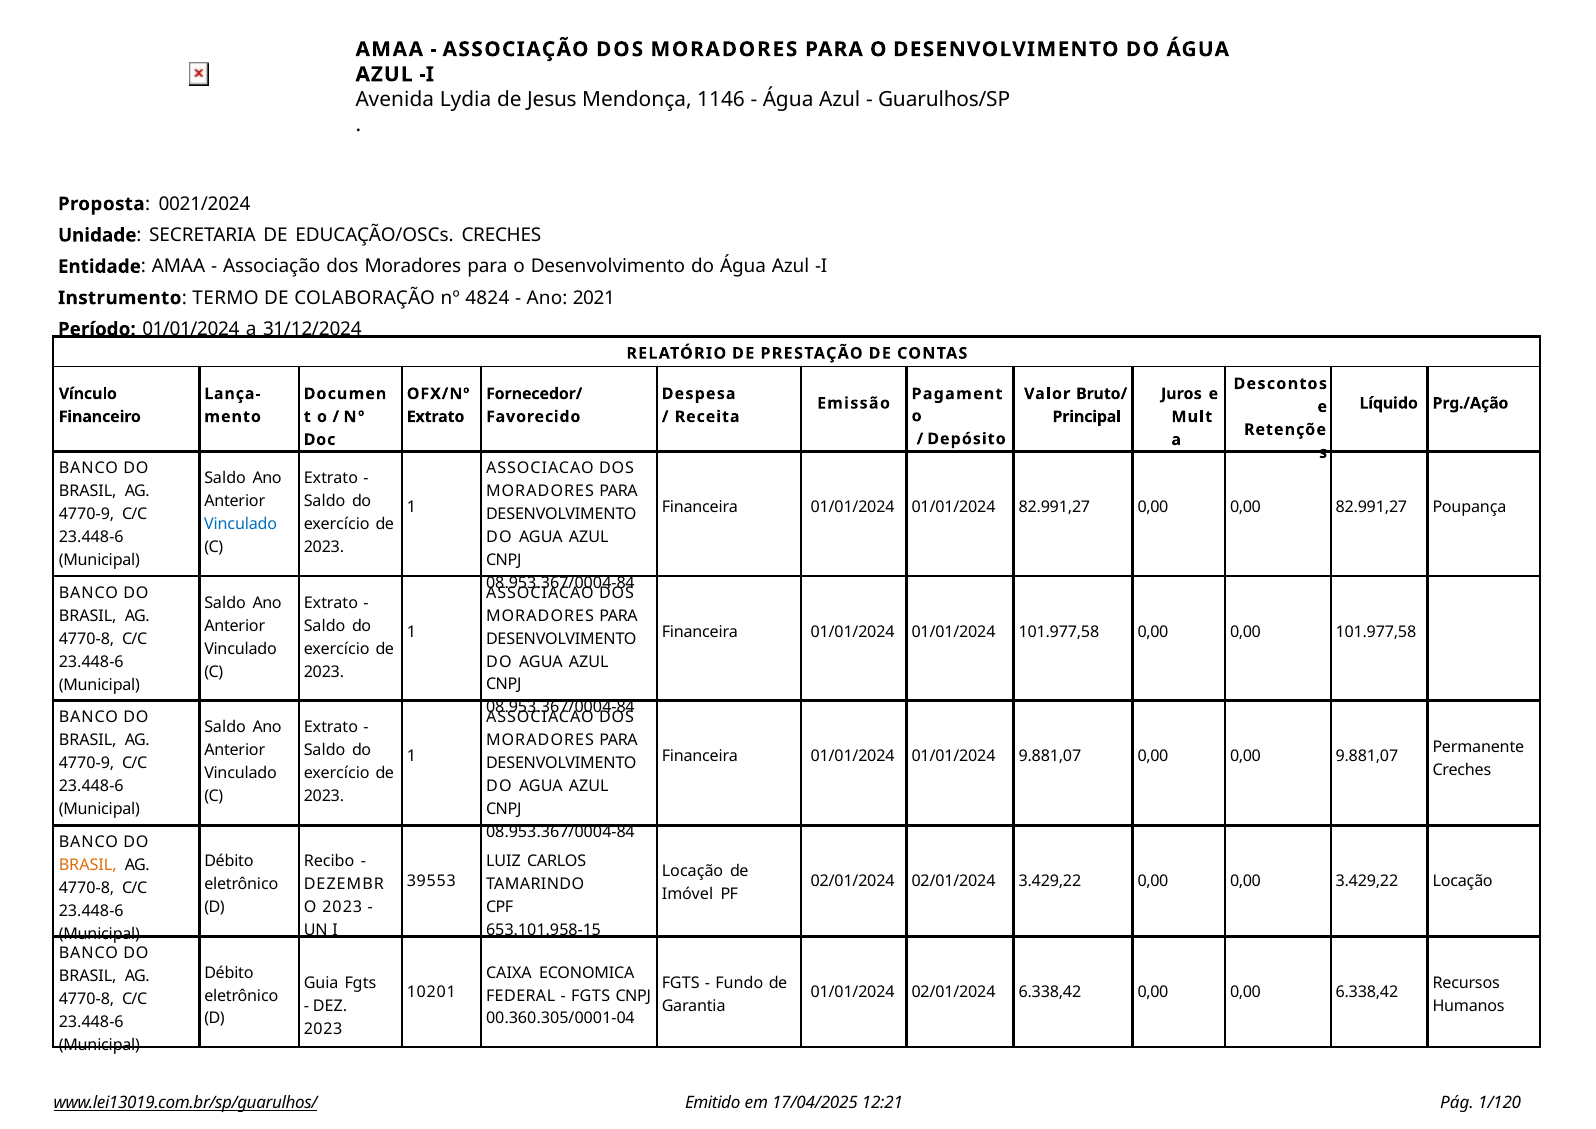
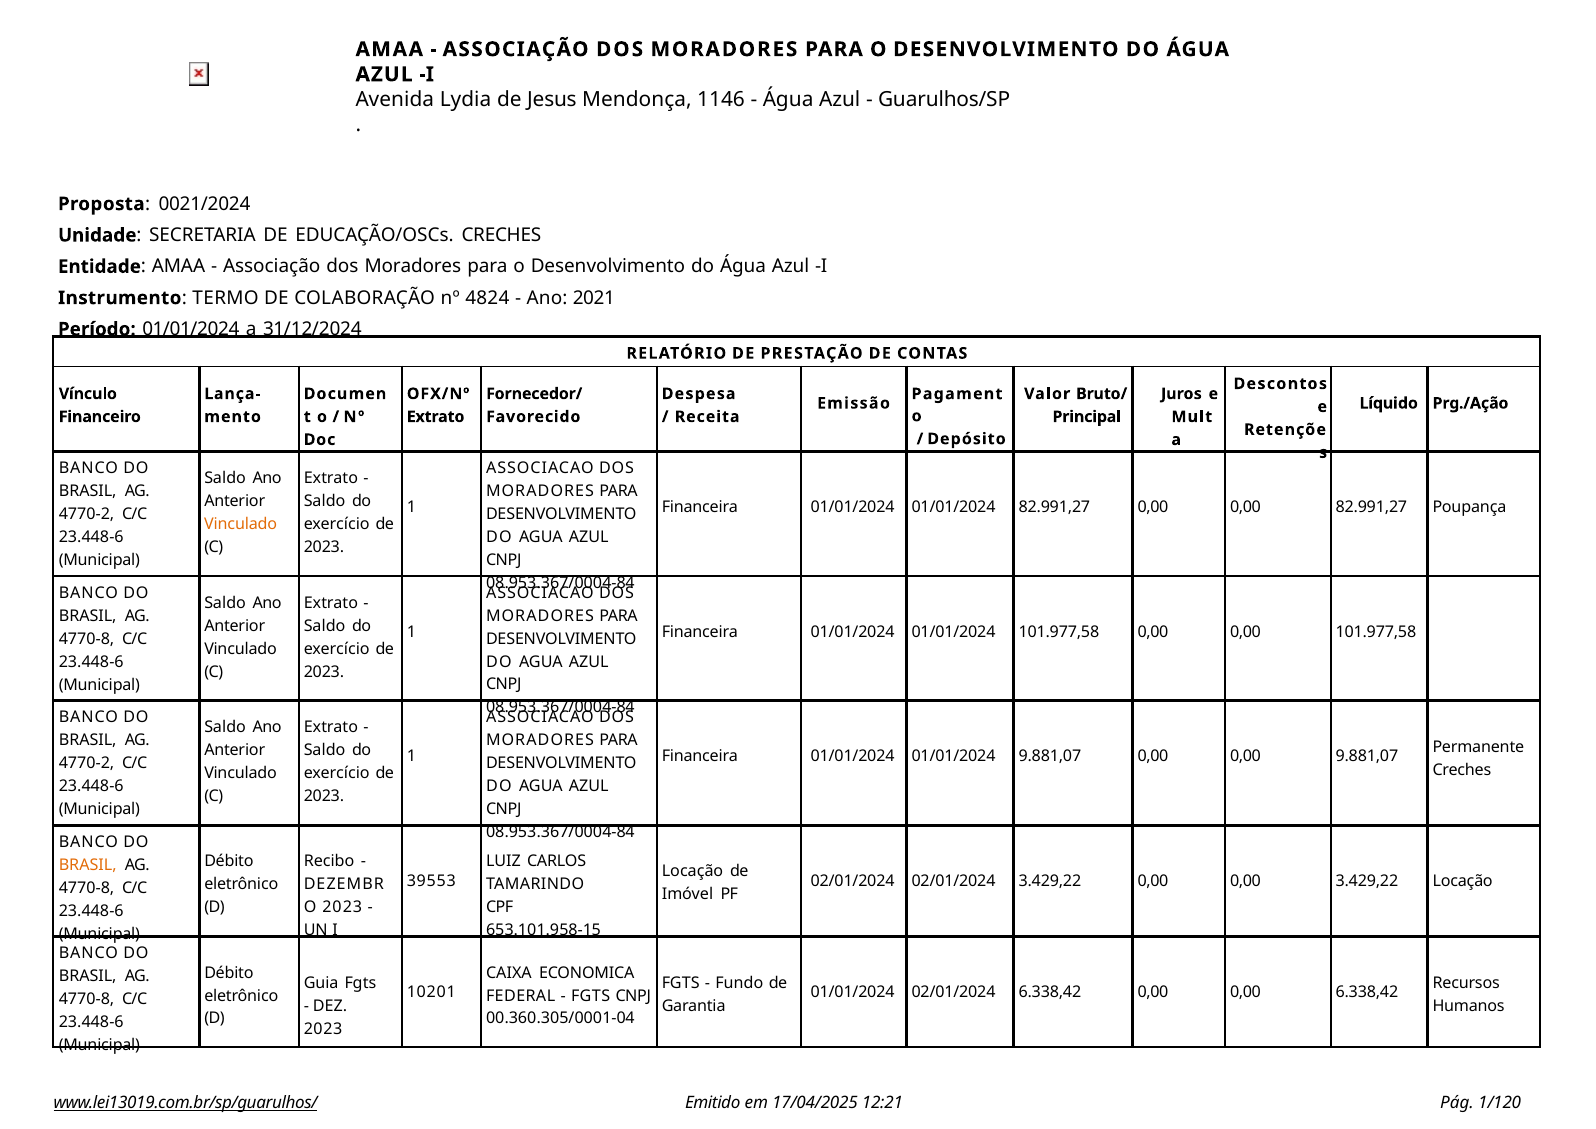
4770-9: 4770-9 -> 4770-2 (87, 514)
Vinculado colour: blue -> orange (241, 524)
4770-9: 4770-9 -> 4770-2 (87, 763)
